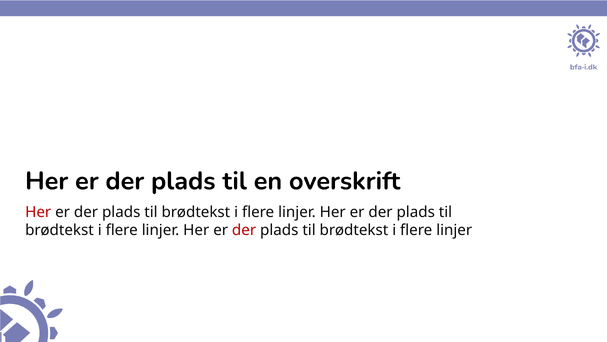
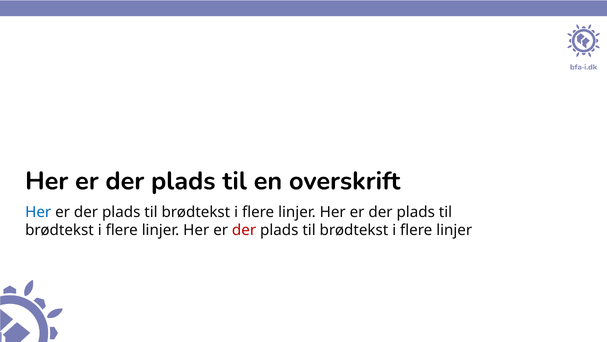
Her colour: red -> blue (38, 212)
